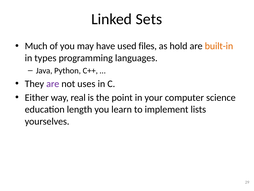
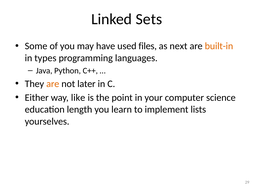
Much: Much -> Some (36, 46)
hold: hold -> next (178, 46)
are colour: purple -> orange (53, 84)
uses: uses -> later (86, 84)
real: real -> like (78, 97)
